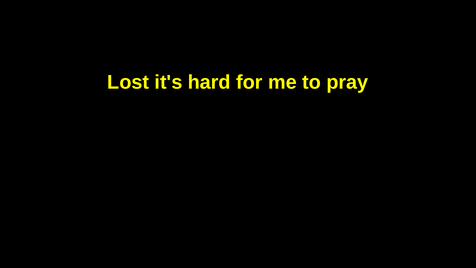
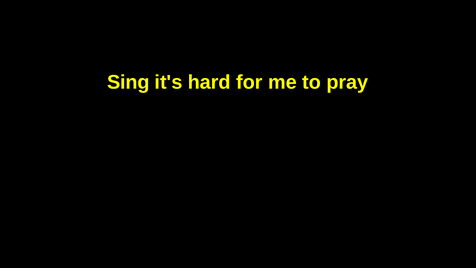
Lost: Lost -> Sing (128, 82)
